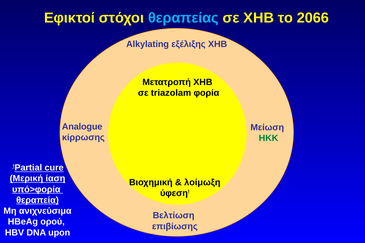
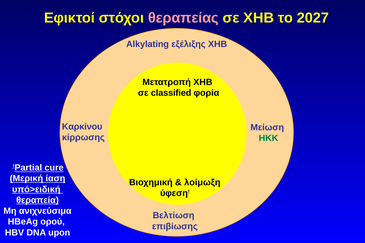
θεραπείας colour: light blue -> pink (183, 18)
2066: 2066 -> 2027 (313, 18)
triazolam: triazolam -> classified (171, 93)
Analogue: Analogue -> Καρκίνου (82, 127)
υπό>φορία: υπό>φορία -> υπό>ειδική (36, 190)
